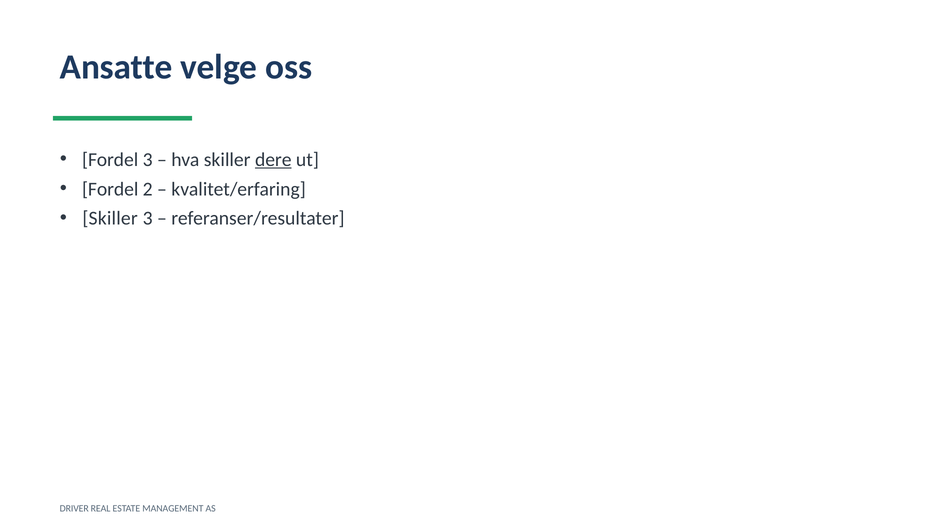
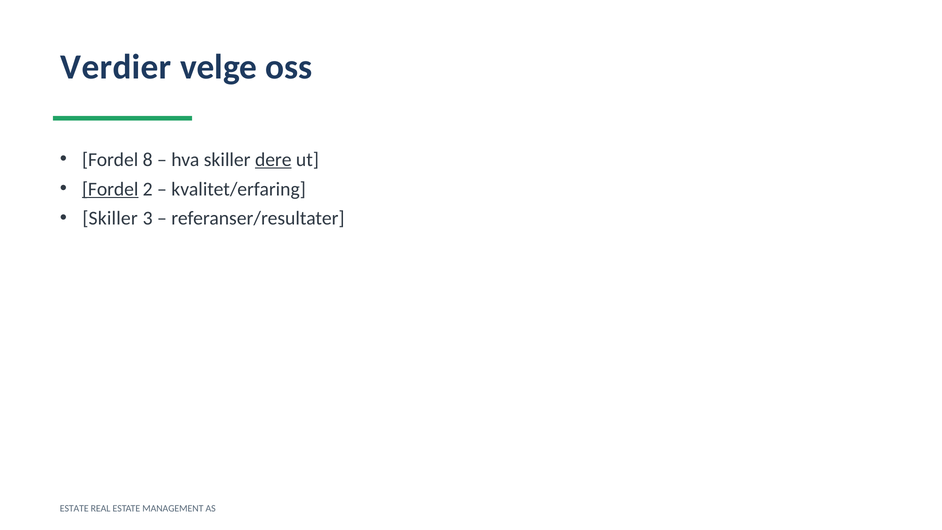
Ansatte: Ansatte -> Verdier (116, 67)
Fordel 3: 3 -> 8 (148, 160)
Fordel underline: none -> present (110, 189)
DRIVER: DRIVER -> ESTATE (74, 508)
